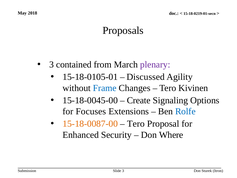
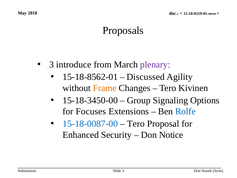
contained: contained -> introduce (74, 65)
15-18-0105-01: 15-18-0105-01 -> 15-18-8562-01 (90, 77)
Frame colour: blue -> orange (105, 88)
15-18-0045-00: 15-18-0045-00 -> 15-18-3450-00 (90, 100)
Create: Create -> Group (139, 100)
15-18-0087-00 colour: orange -> blue (90, 124)
Where: Where -> Notice (171, 135)
